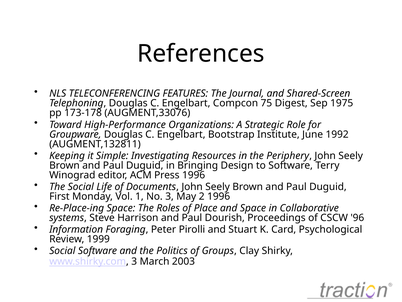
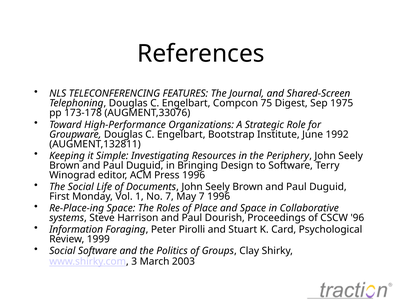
No 3: 3 -> 7 (170, 196)
May 2: 2 -> 7 (202, 196)
